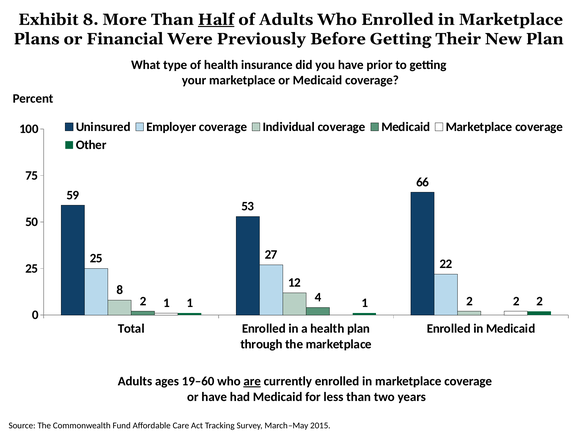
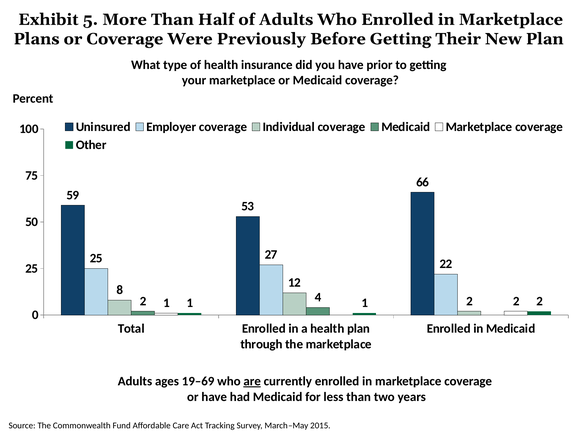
Exhibit 8: 8 -> 5 (90, 20)
Half underline: present -> none (216, 20)
or Financial: Financial -> Coverage (125, 39)
19–60: 19–60 -> 19–69 (198, 381)
